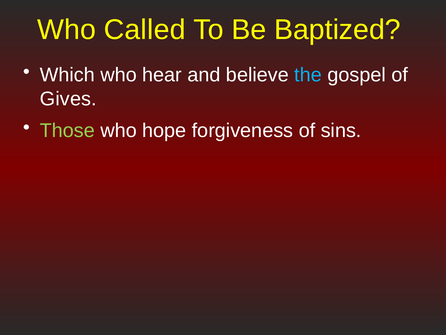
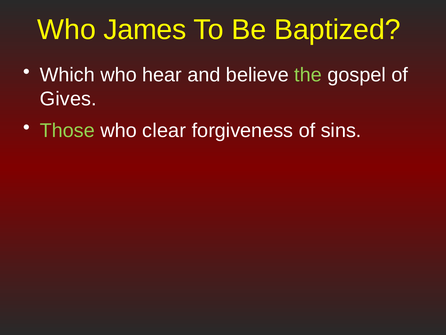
Called: Called -> James (145, 30)
the colour: light blue -> light green (308, 75)
hope: hope -> clear (164, 131)
